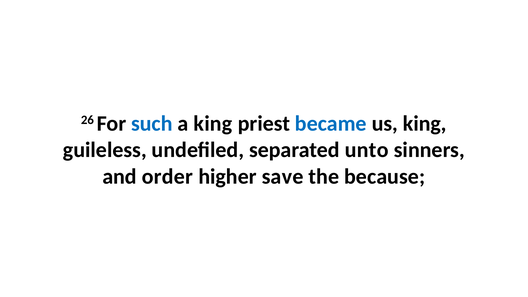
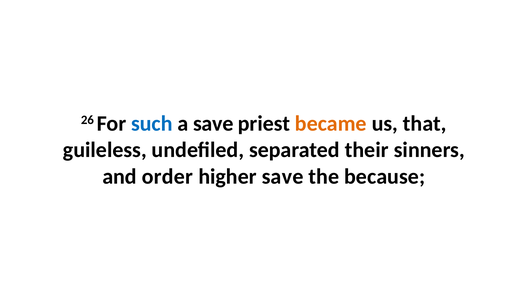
a king: king -> save (213, 124)
became colour: blue -> orange (331, 124)
us king: king -> that (425, 124)
unto: unto -> their (367, 150)
